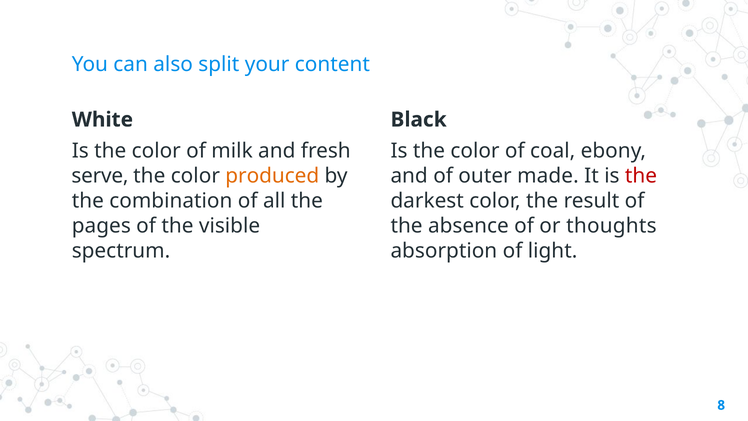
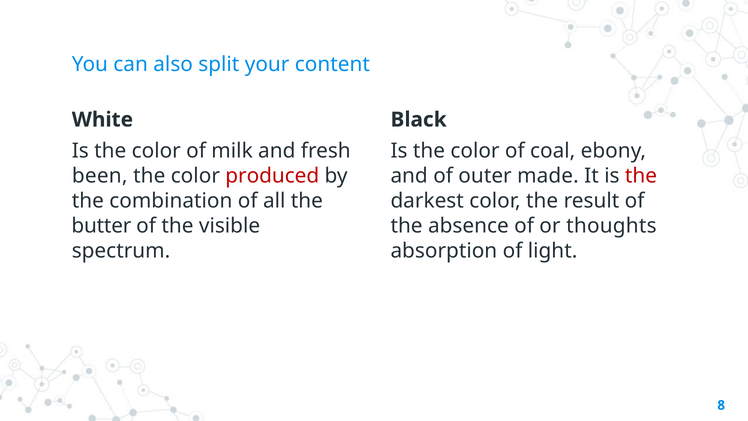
serve: serve -> been (100, 176)
produced colour: orange -> red (272, 176)
pages: pages -> butter (101, 226)
